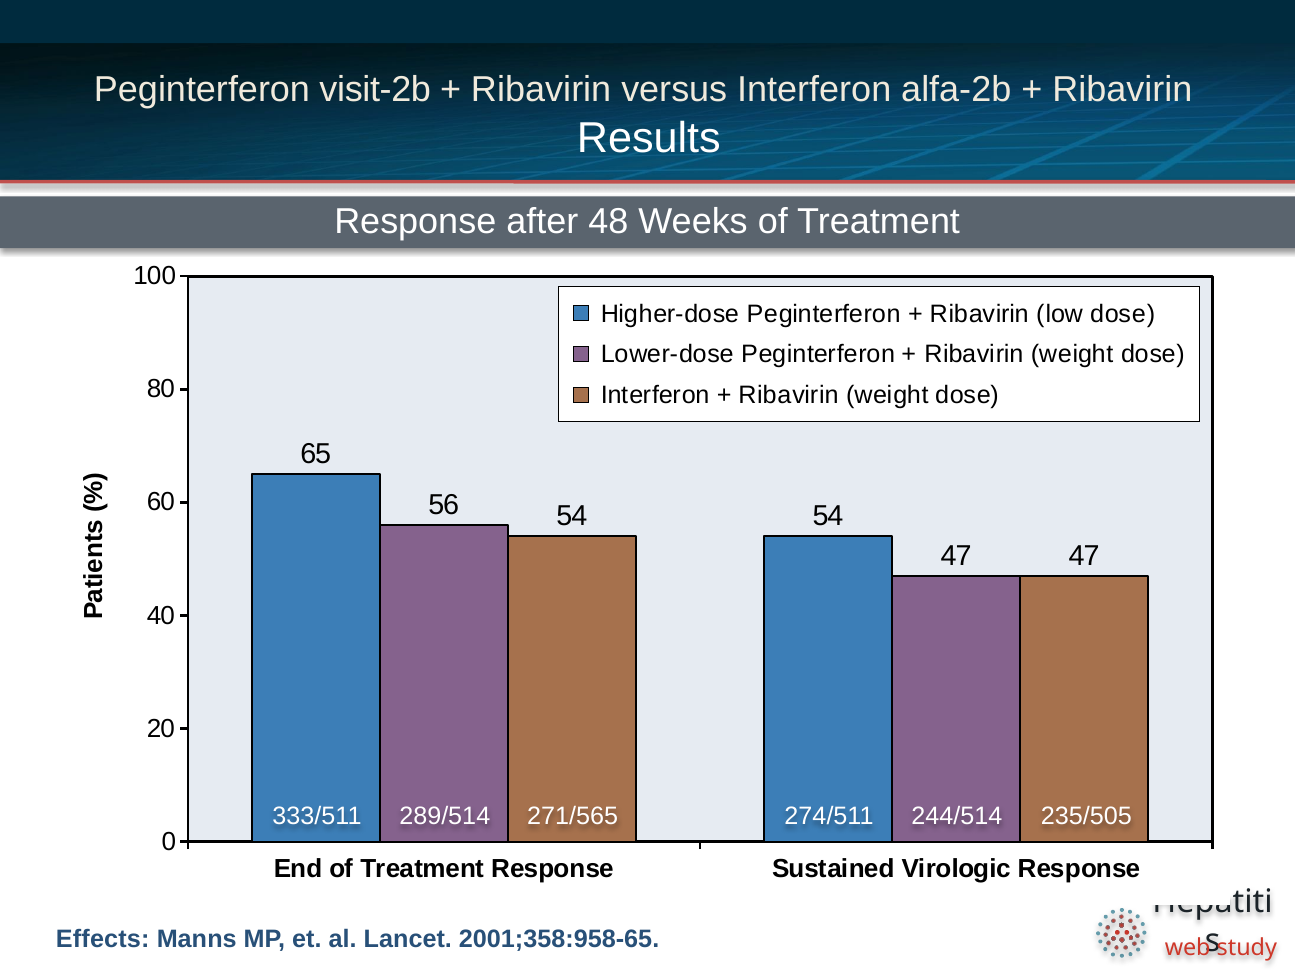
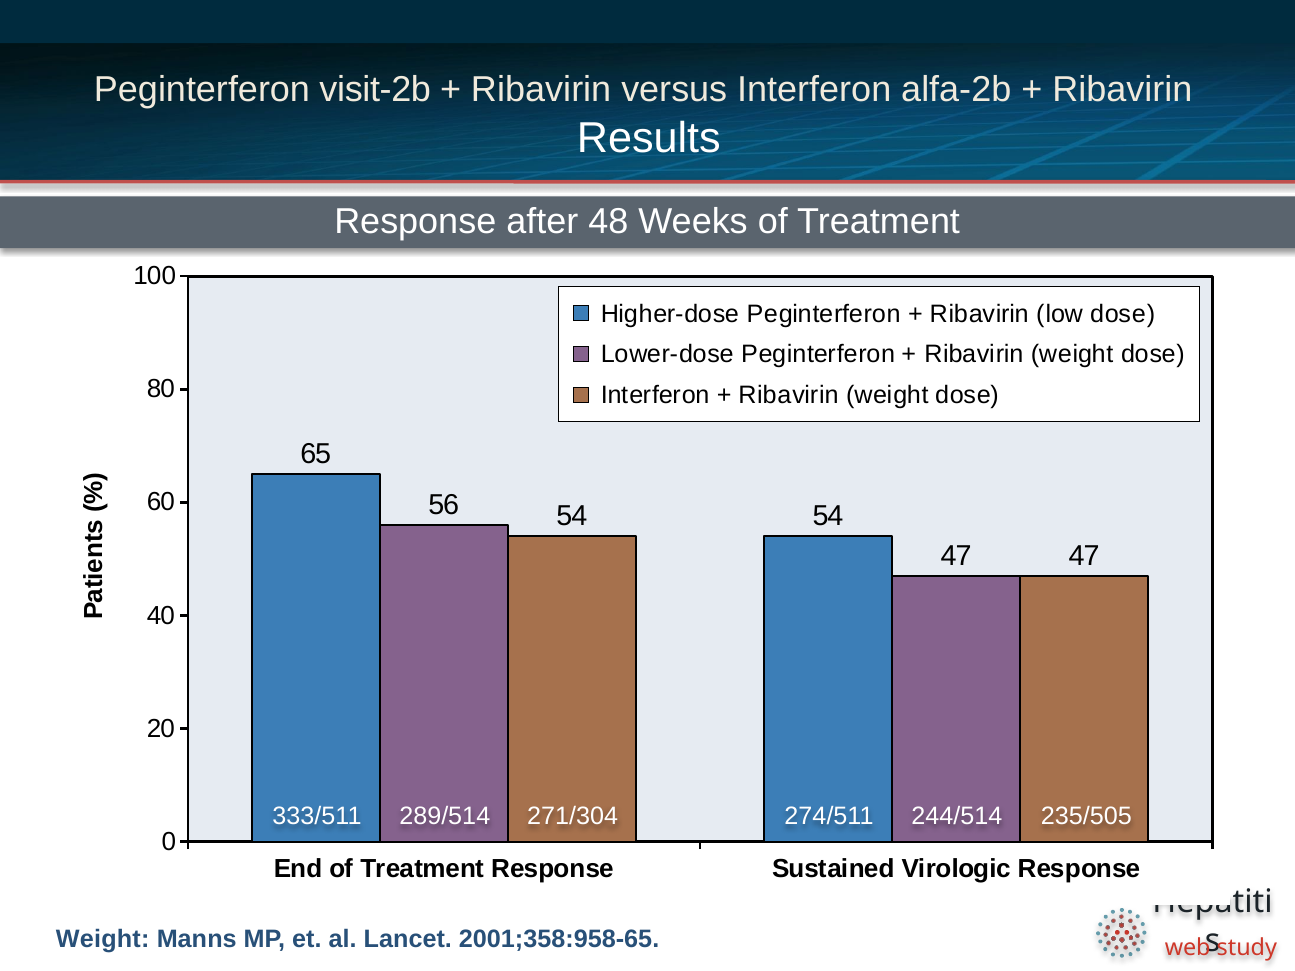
271/565: 271/565 -> 271/304 (573, 816)
Effects: Effects -> Weight (103, 939)
